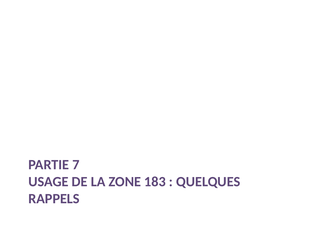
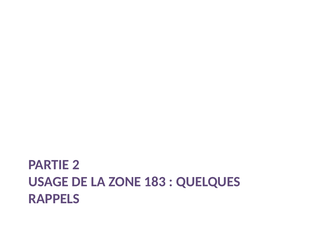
7: 7 -> 2 (76, 165)
